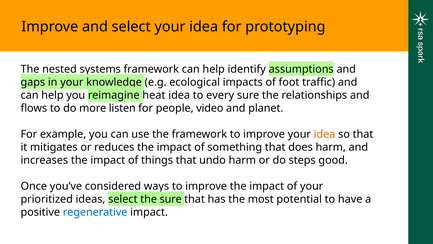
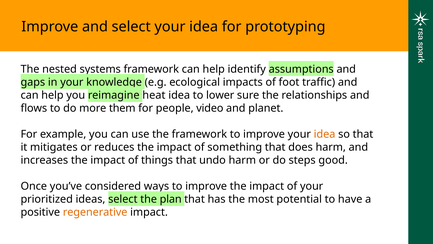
every: every -> lower (220, 95)
listen: listen -> them (122, 108)
the sure: sure -> plan (171, 199)
regenerative colour: blue -> orange (95, 212)
